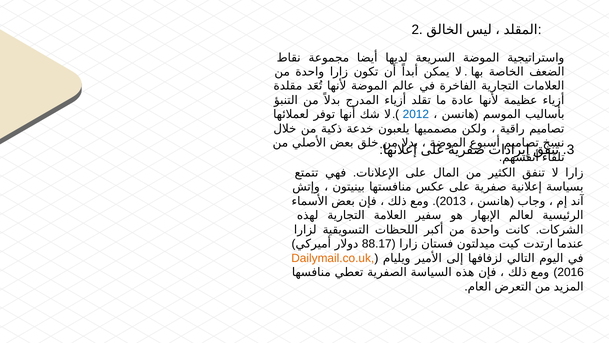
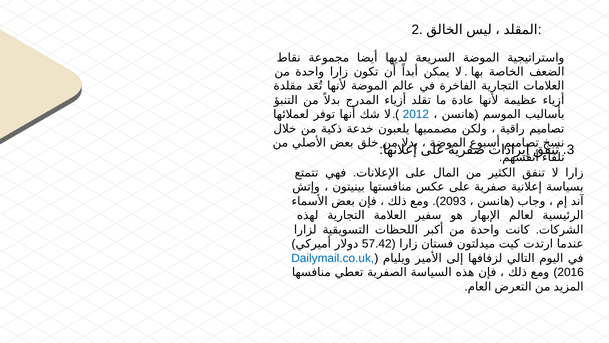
2013: 2013 -> 2093 (453, 201)
88.17: 88.17 -> 57.42 (377, 244)
Dailymail.co.uk colour: orange -> blue (333, 258)
